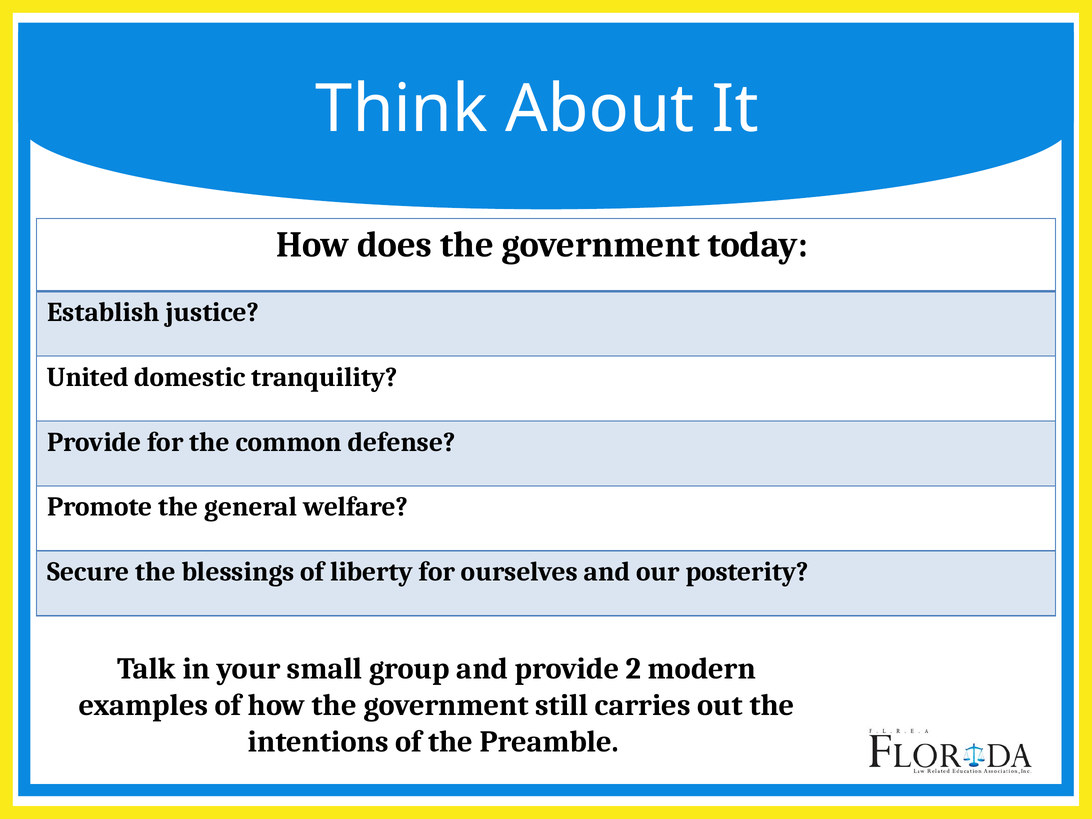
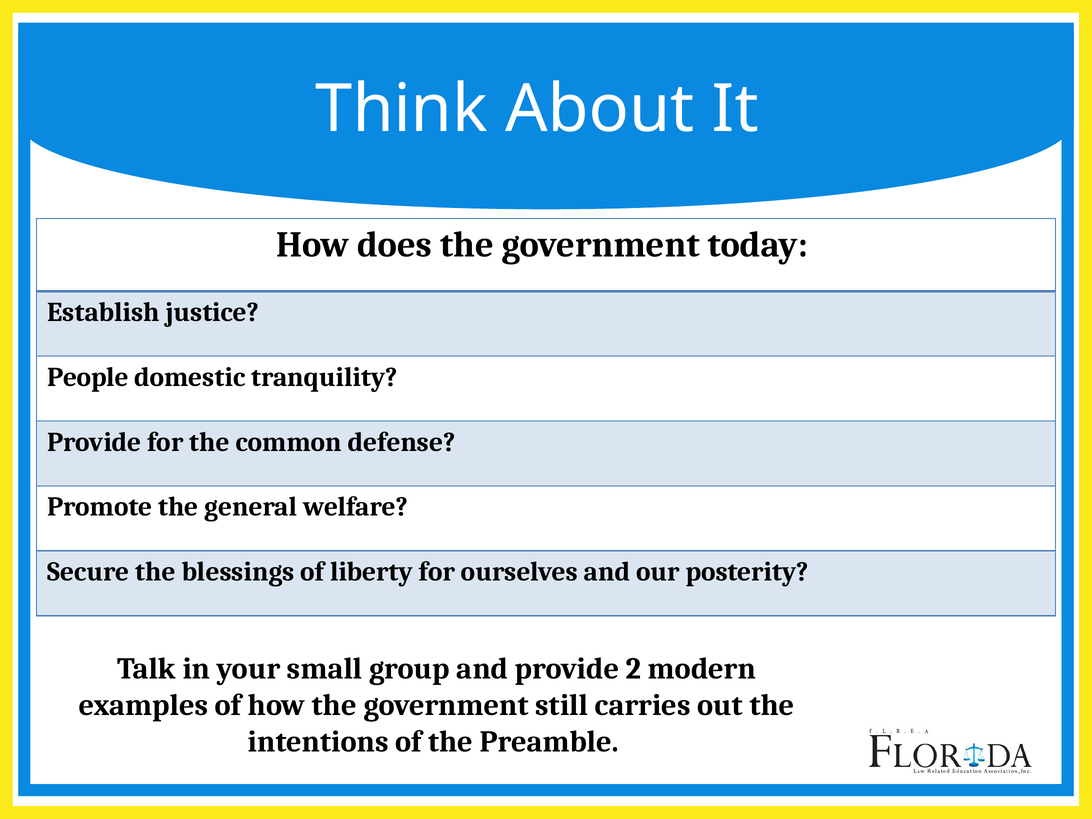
United: United -> People (88, 377)
